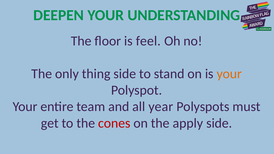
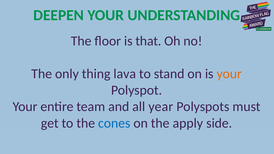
feel: feel -> that (148, 41)
thing side: side -> lava (125, 74)
cones colour: red -> blue (114, 123)
